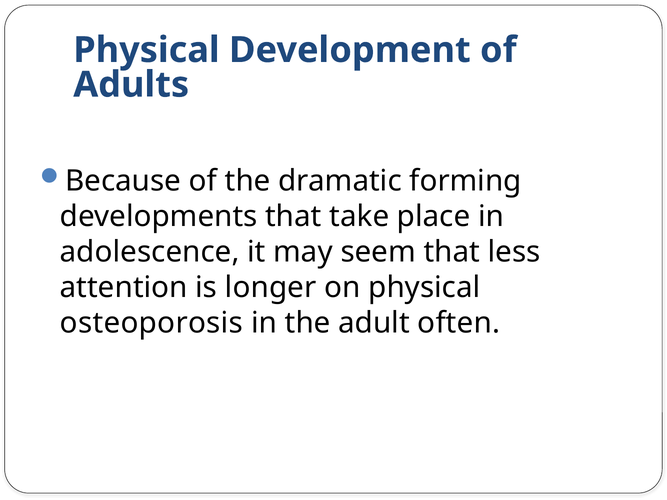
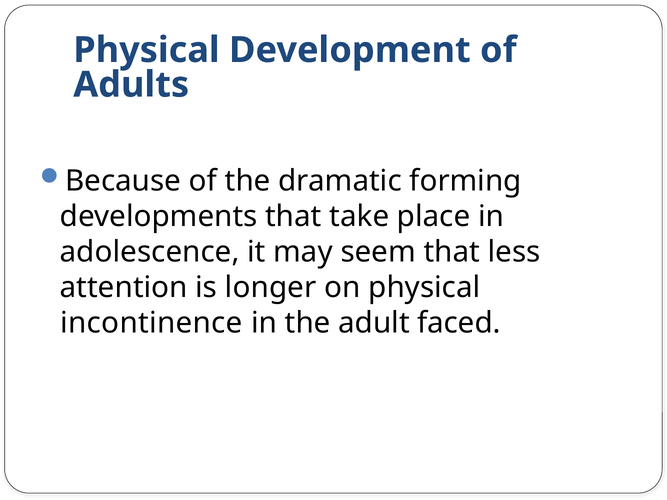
osteoporosis: osteoporosis -> incontinence (152, 323)
often: often -> faced (459, 323)
